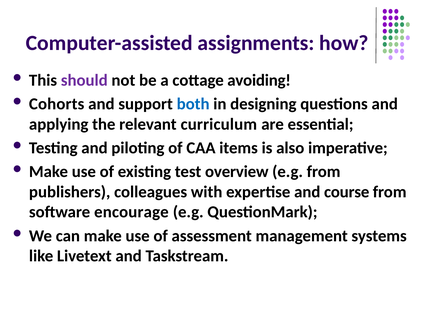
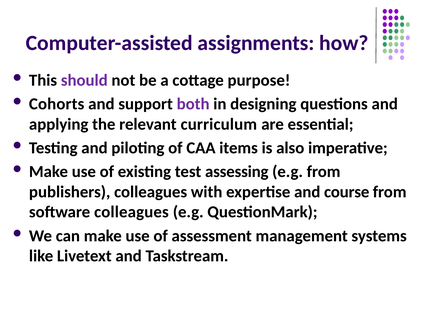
avoiding: avoiding -> purpose (259, 80)
both colour: blue -> purple (193, 104)
overview: overview -> assessing (237, 172)
software encourage: encourage -> colleagues (131, 212)
